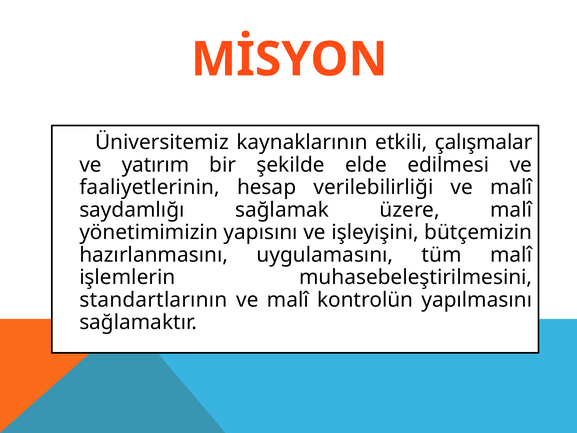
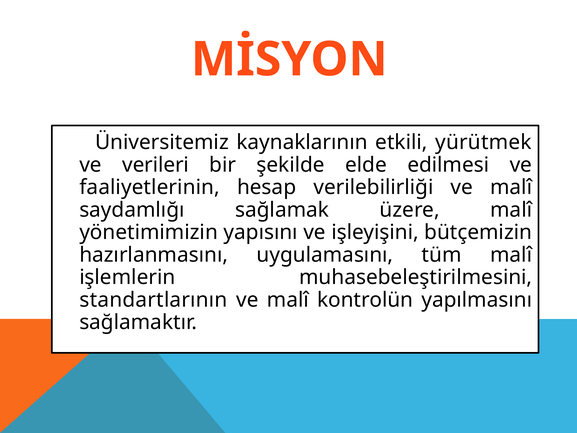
çalışmalar: çalışmalar -> yürütmek (483, 142)
yatırım: yatırım -> verileri (156, 165)
